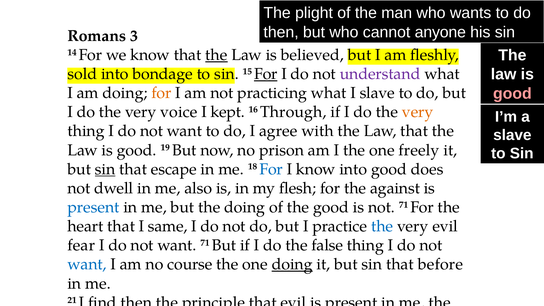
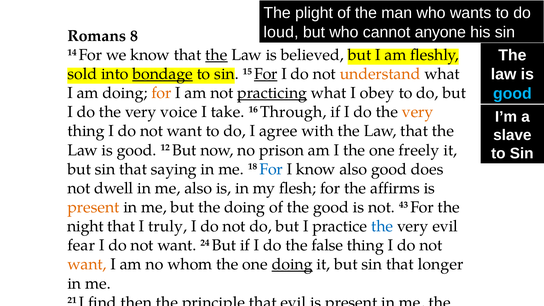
then: then -> loud (281, 32)
3: 3 -> 8 (134, 36)
bondage underline: none -> present (163, 74)
understand colour: purple -> orange (380, 74)
good colour: pink -> light blue (512, 93)
practicing underline: none -> present (272, 93)
I slave: slave -> obey (377, 93)
kept: kept -> take (228, 112)
19: 19 -> 12 (165, 148)
sin underline: present -> none (105, 169)
escape: escape -> saying (174, 169)
know into: into -> also (353, 169)
the against: against -> affirms (395, 188)
present colour: blue -> orange (93, 207)
not 71: 71 -> 43 (404, 205)
heart: heart -> night (85, 226)
same: same -> truly (168, 226)
want 71: 71 -> 24 (205, 243)
want colour: blue -> orange (87, 264)
course: course -> whom (190, 264)
before: before -> longer (441, 264)
